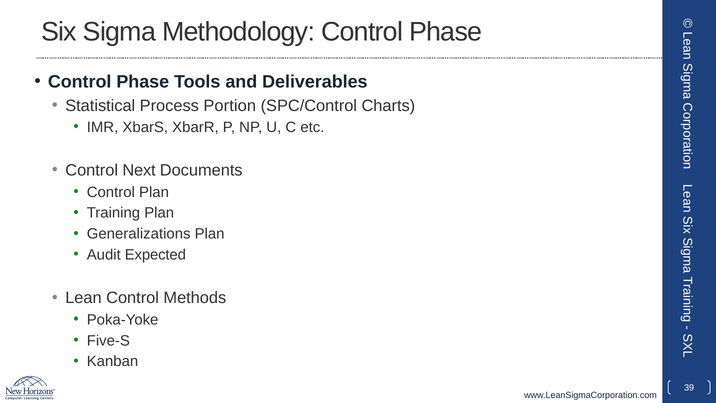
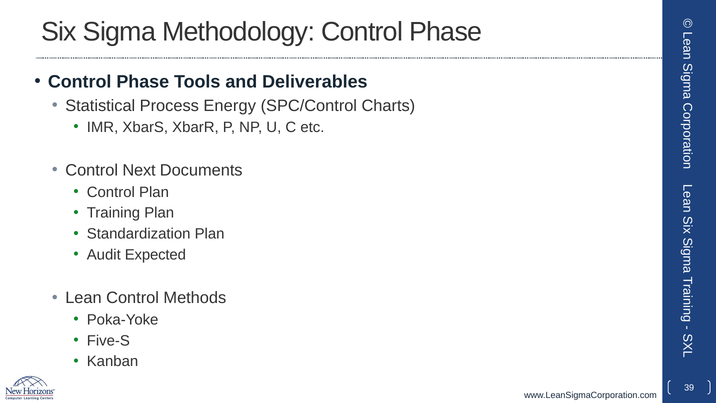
Portion: Portion -> Energy (230, 106)
Generalizations: Generalizations -> Standardization (139, 234)
